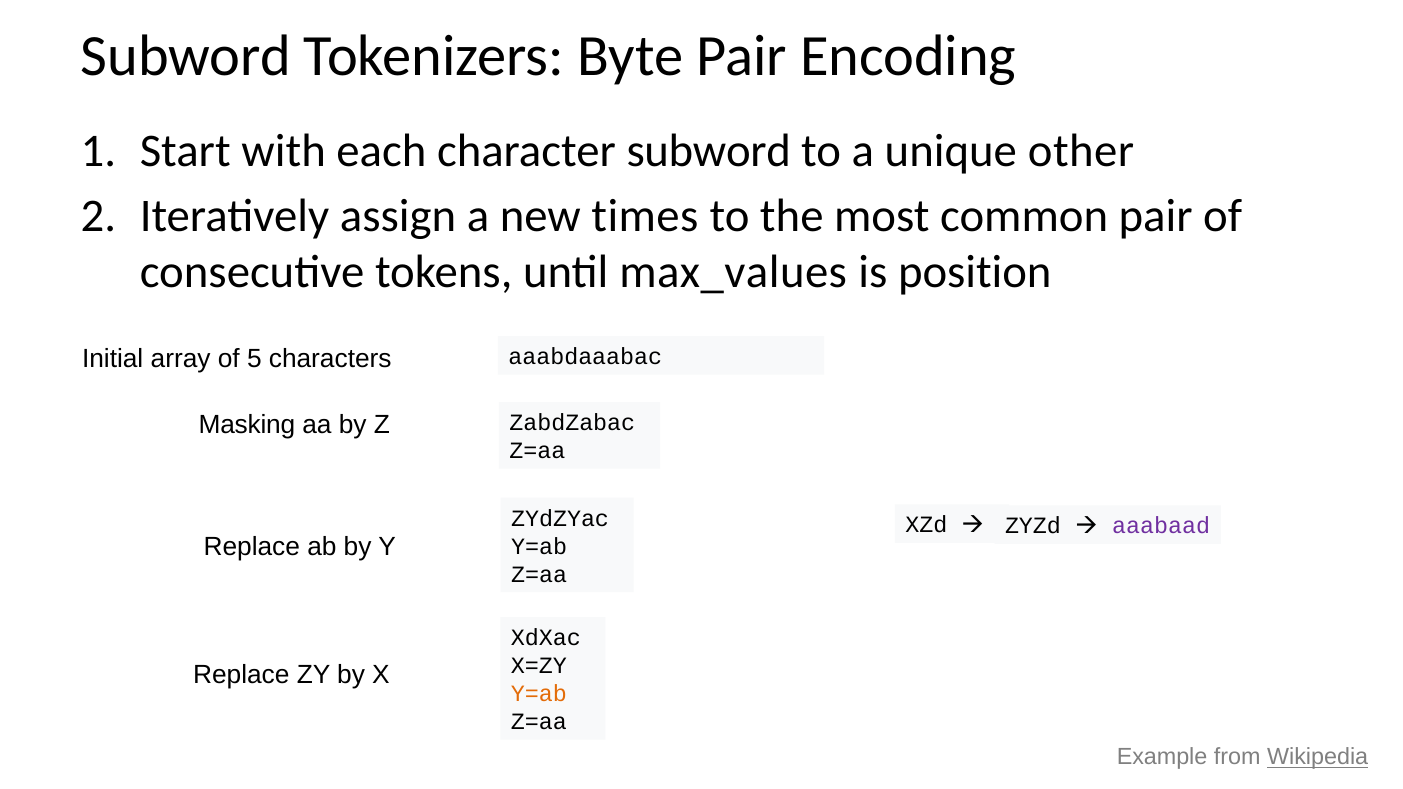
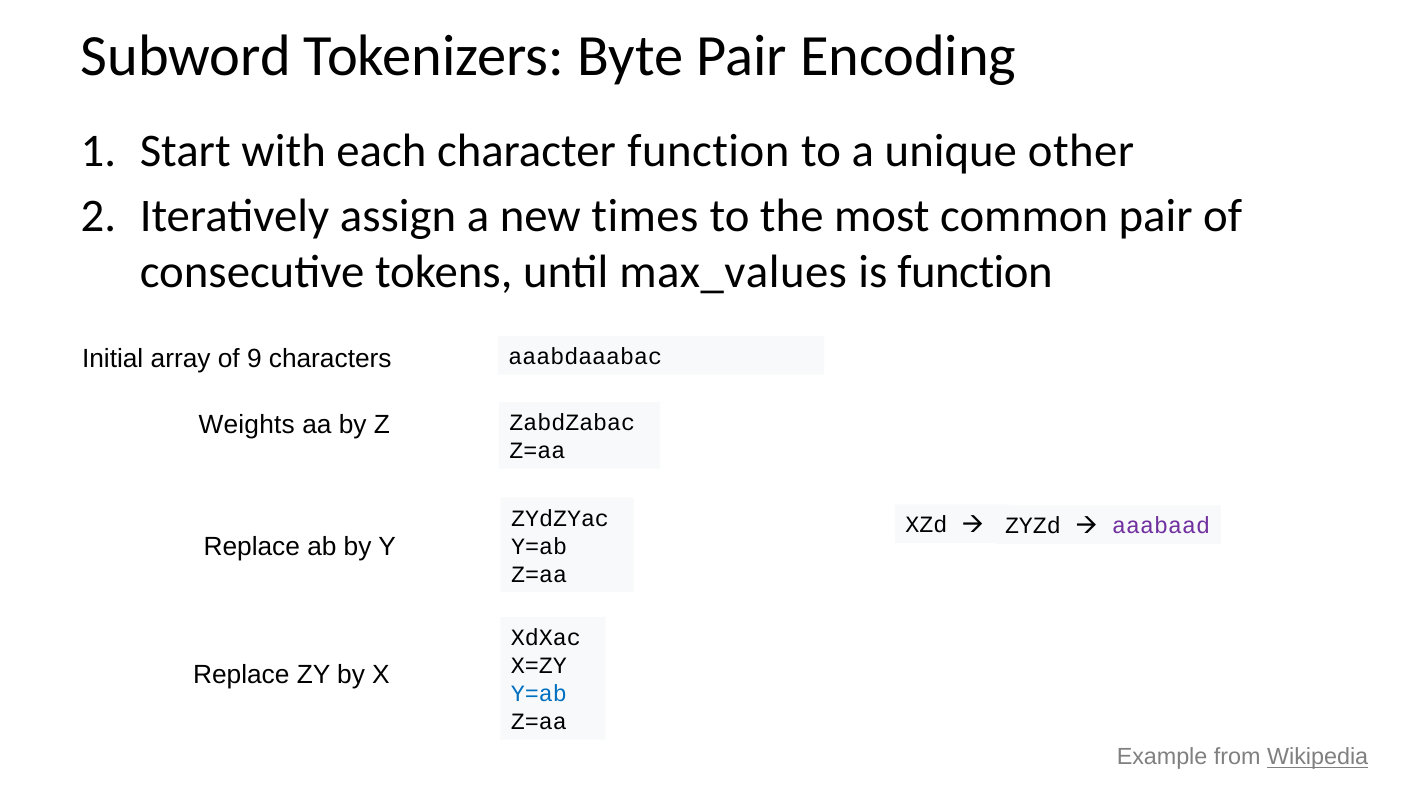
character subword: subword -> function (708, 151)
is position: position -> function (975, 272)
5: 5 -> 9 (254, 359)
Masking: Masking -> Weights (247, 425)
Y=ab colour: orange -> blue (539, 694)
